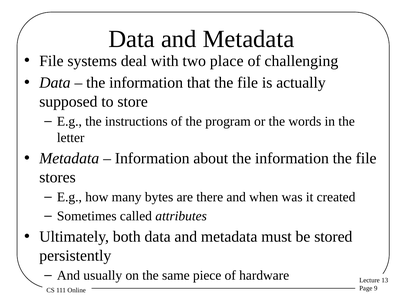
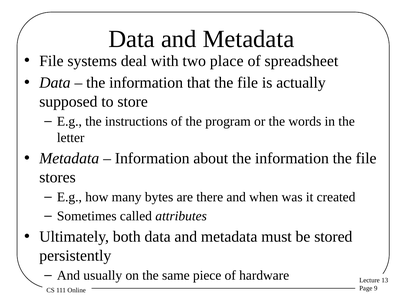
challenging: challenging -> spreadsheet (301, 61)
